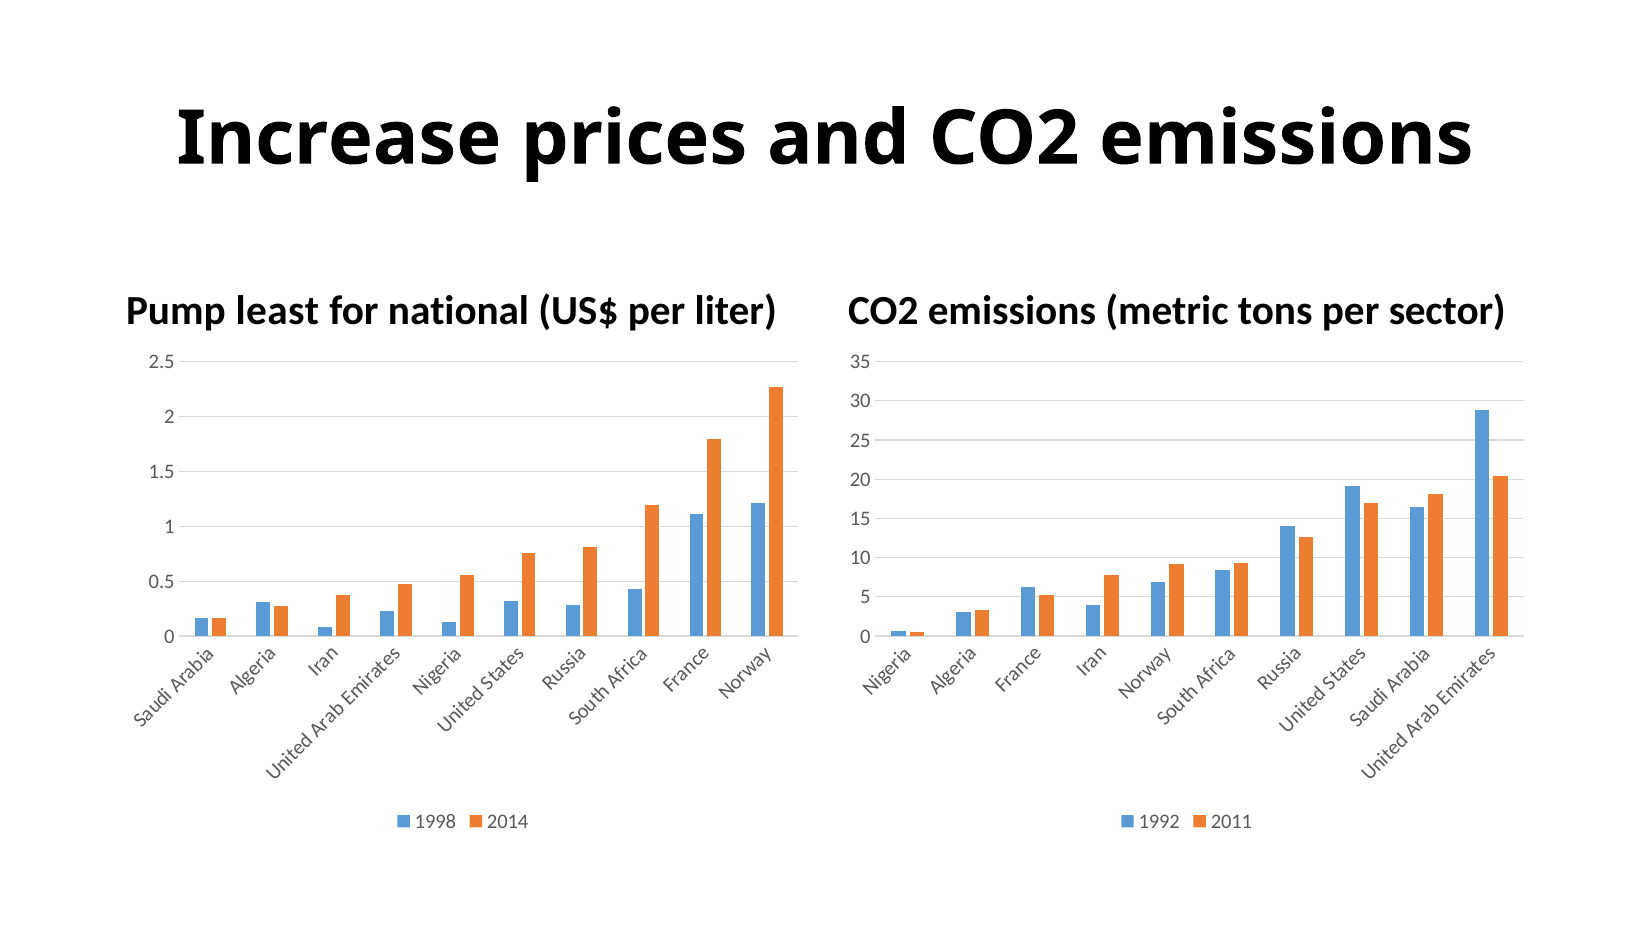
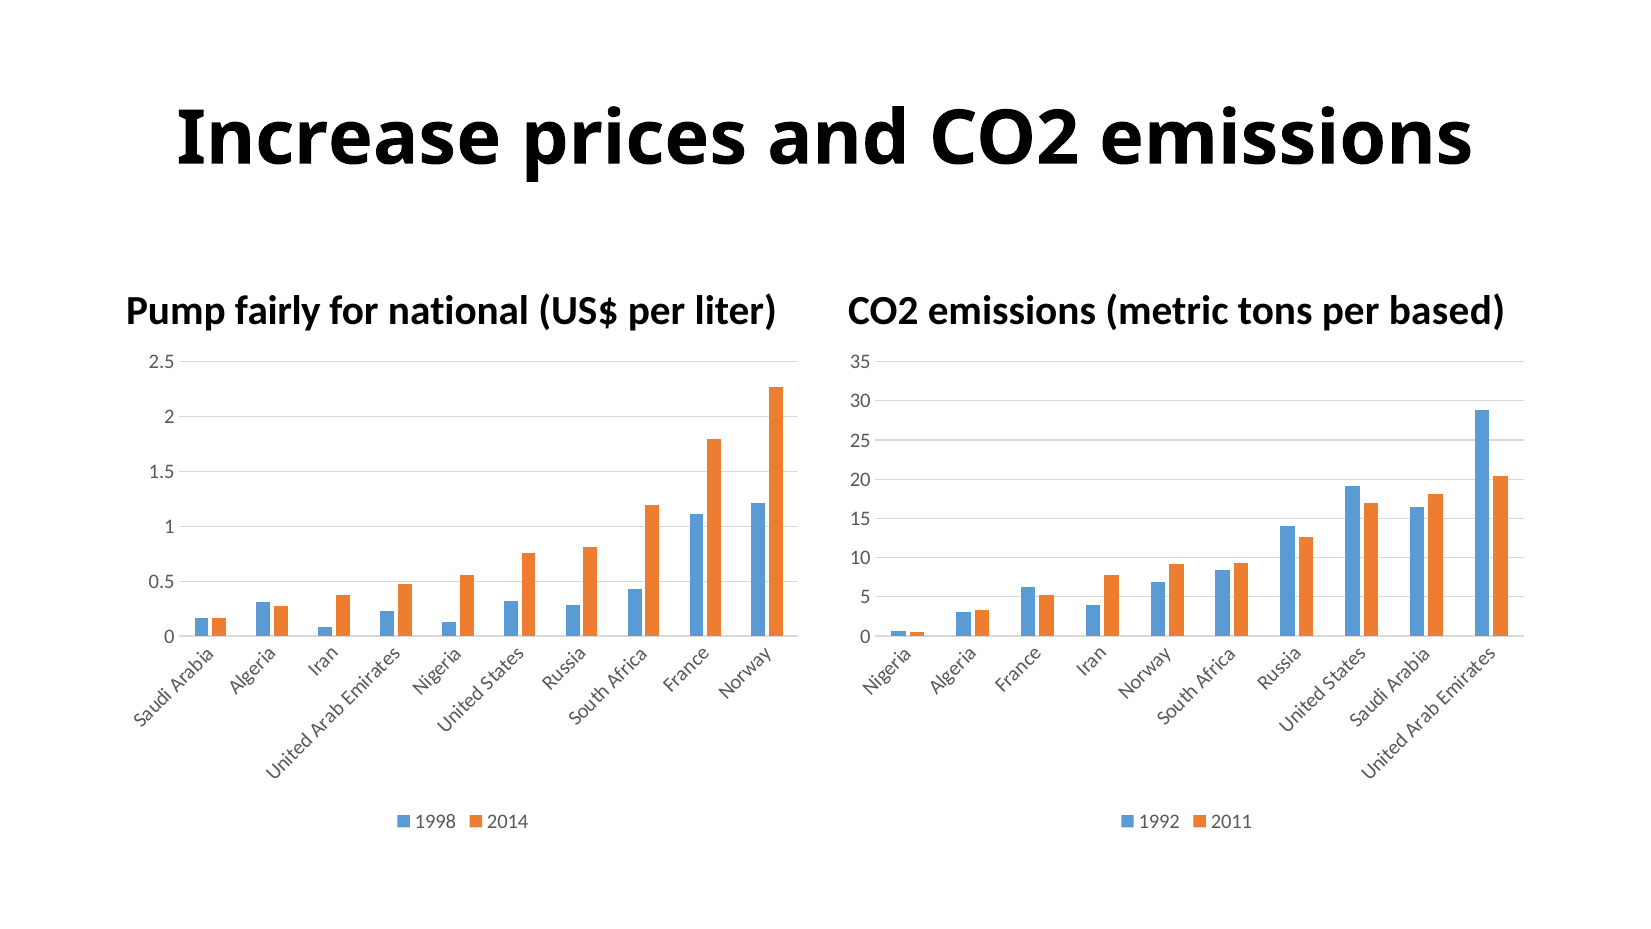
least: least -> fairly (278, 311)
sector: sector -> based (1447, 311)
